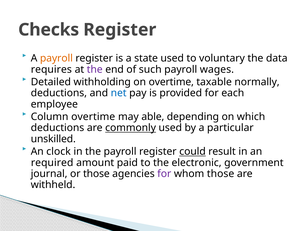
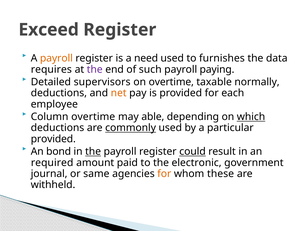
Checks: Checks -> Exceed (49, 30)
state: state -> need (146, 58)
voluntary: voluntary -> furnishes (222, 58)
wages: wages -> paying (217, 69)
withholding: withholding -> supervisors (102, 82)
net colour: blue -> orange (119, 93)
which underline: none -> present (251, 117)
unskilled: unskilled -> provided (53, 139)
clock: clock -> bond (59, 152)
the underline: none -> present (93, 152)
or those: those -> same (96, 174)
for colour: purple -> orange (164, 174)
whom those: those -> these (221, 174)
